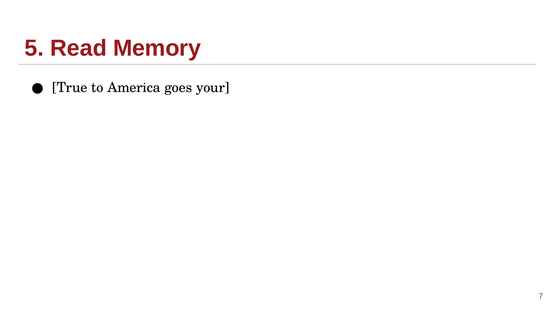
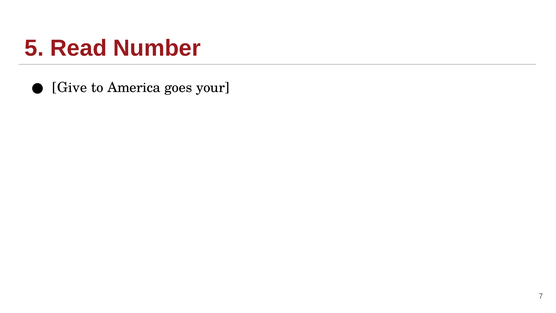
Memory: Memory -> Number (157, 48)
True: True -> Give (70, 87)
